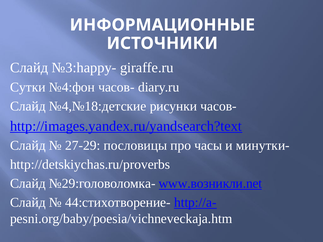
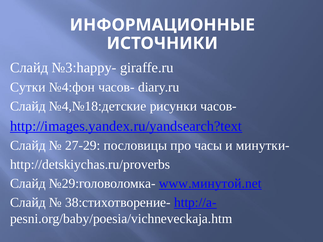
www.возникли.net: www.возникли.net -> www.минутой.net (210, 184)
44:стихотворение-: 44:стихотворение- -> 38:стихотворение- (118, 203)
